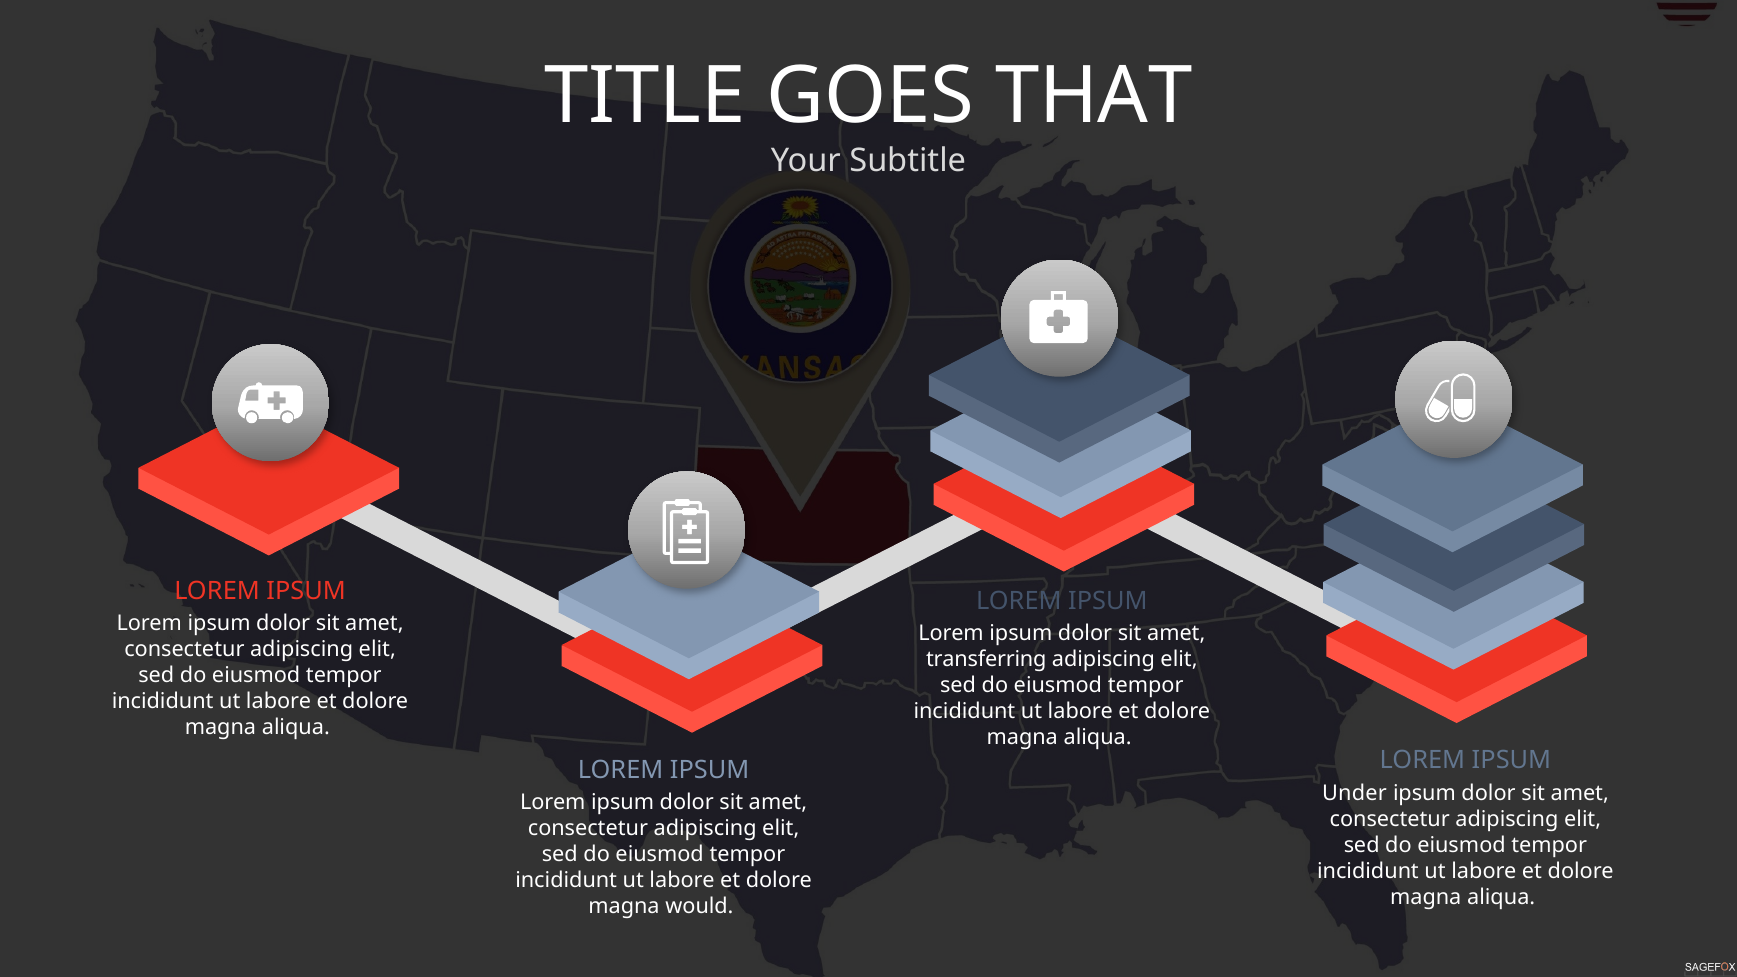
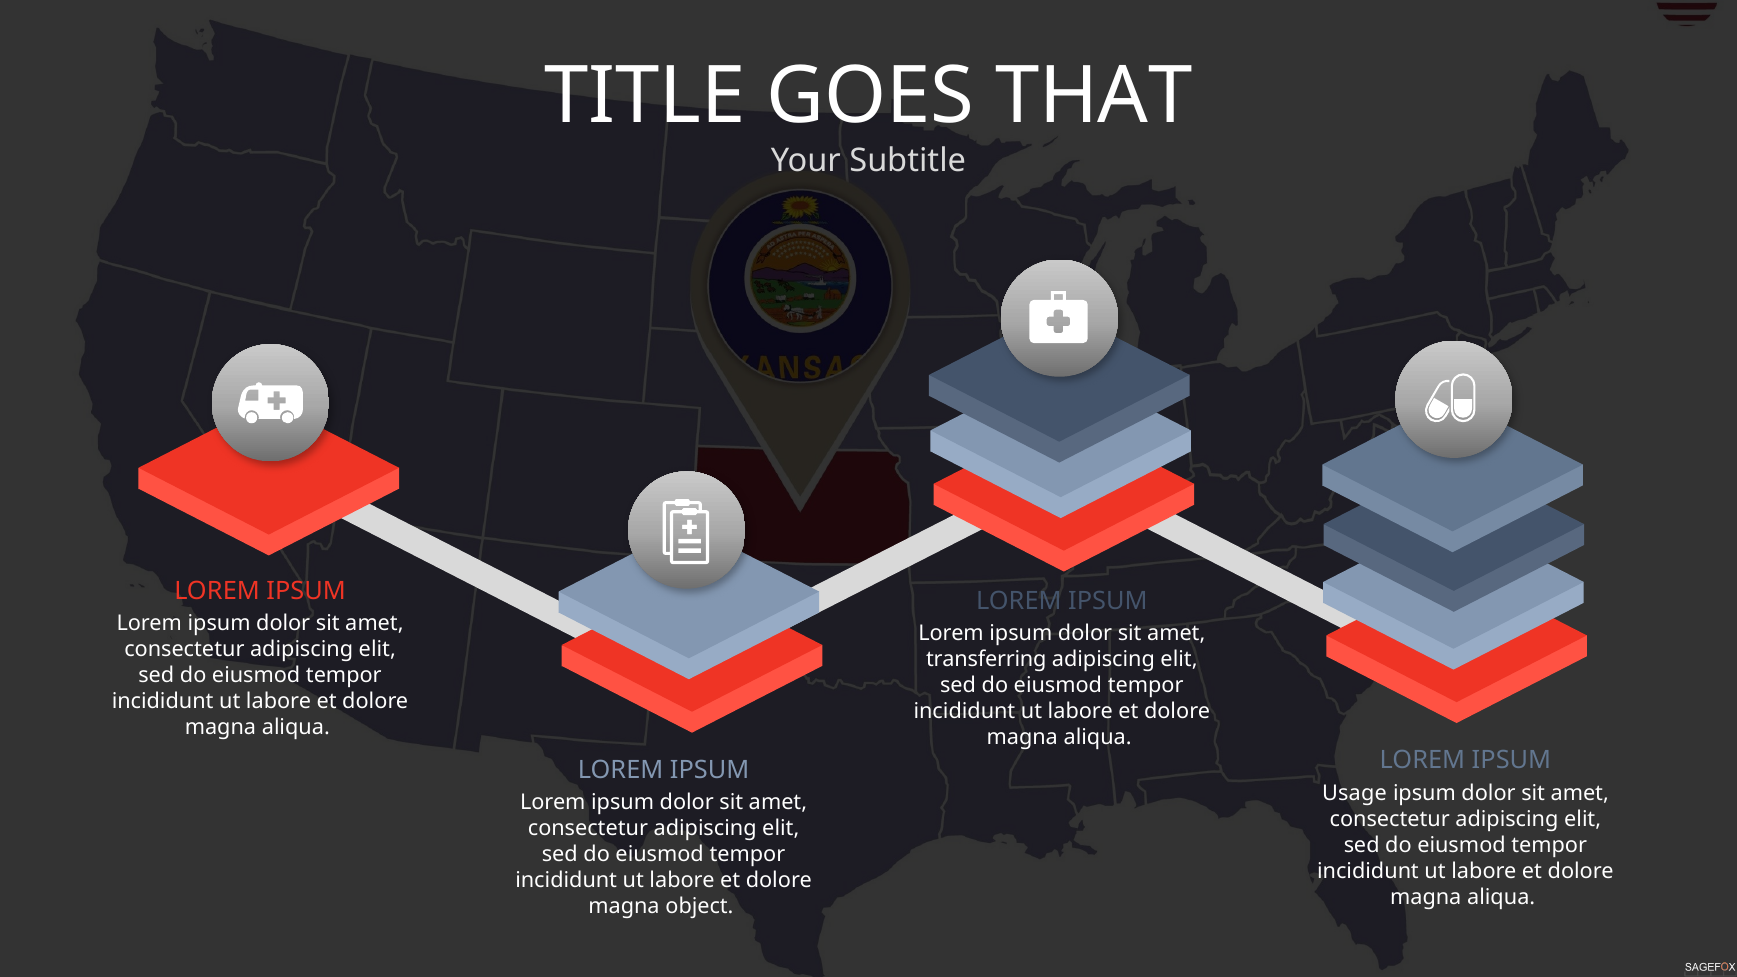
Under: Under -> Usage (1354, 793)
would: would -> object (699, 907)
